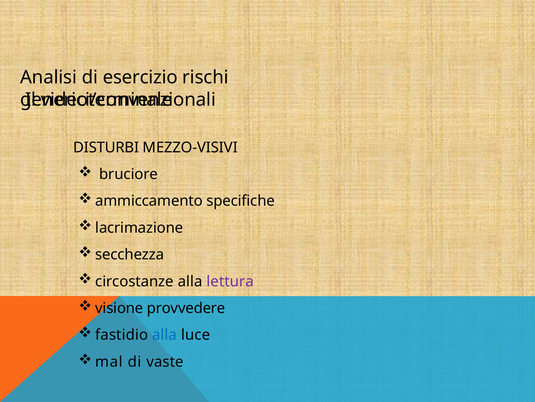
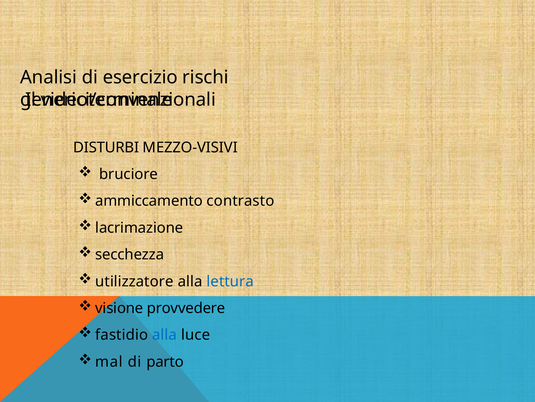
specifiche: specifiche -> contrasto (241, 201)
circostanze: circostanze -> utilizzatore (134, 281)
lettura colour: purple -> blue (230, 281)
vaste: vaste -> parto (165, 361)
